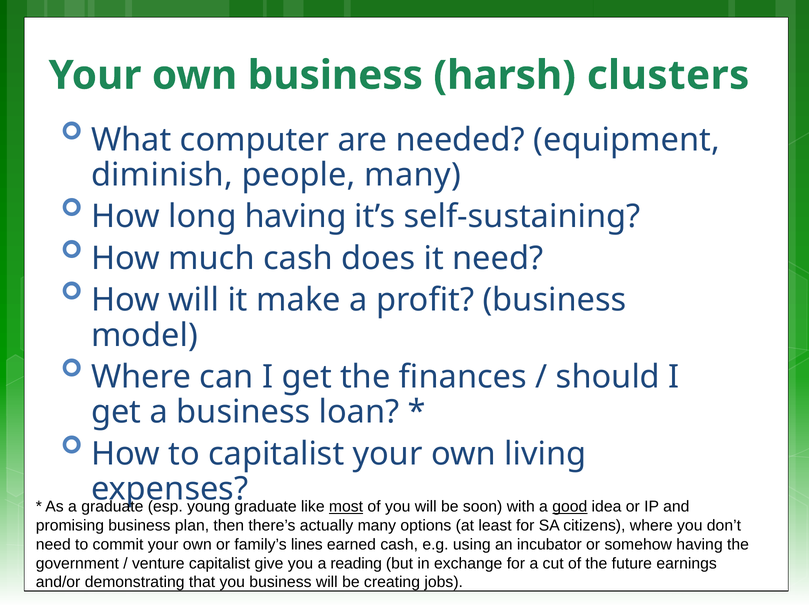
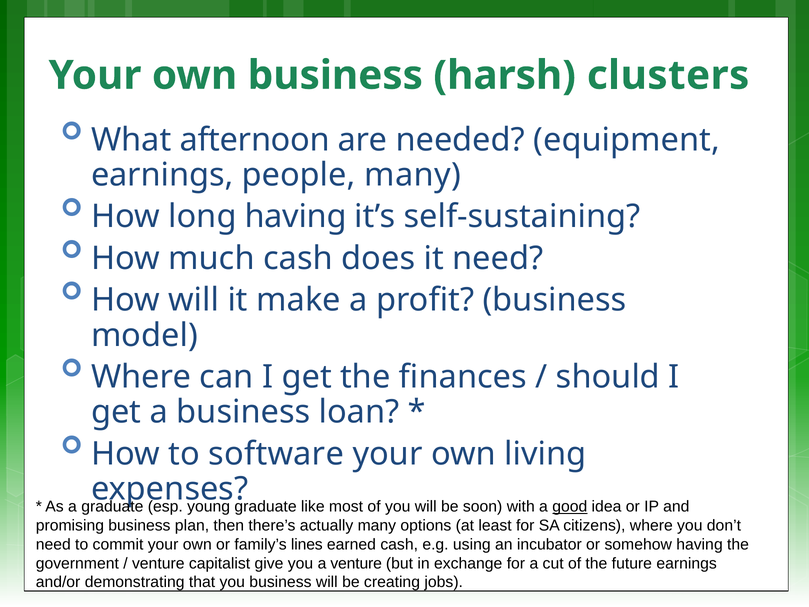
computer: computer -> afternoon (255, 140)
diminish: diminish -> earnings (162, 175)
to capitalist: capitalist -> software (276, 454)
most underline: present -> none (346, 506)
a reading: reading -> venture (356, 563)
